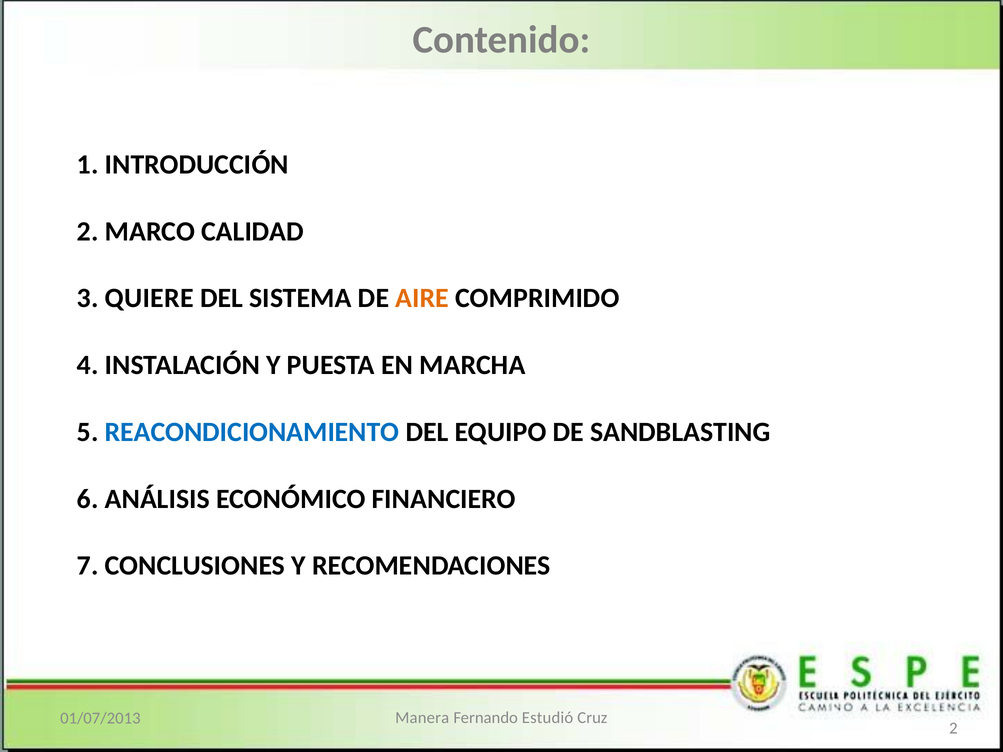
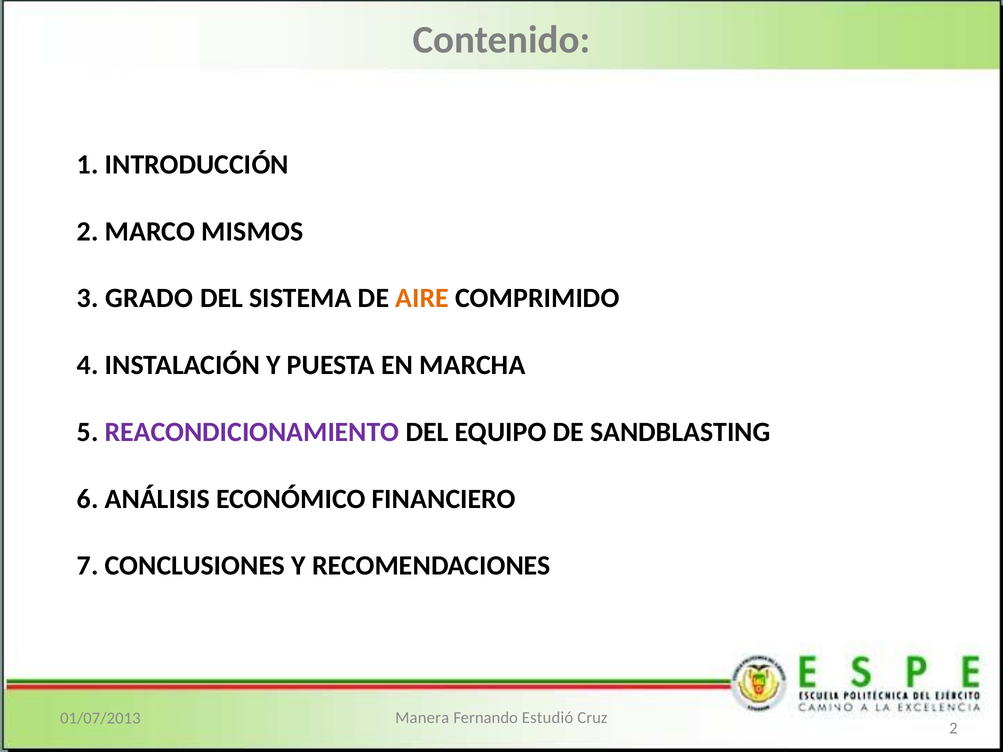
CALIDAD: CALIDAD -> MISMOS (252, 231)
QUIERE: QUIERE -> GRADO (149, 298)
REACONDICIONAMIENTO colour: blue -> purple (252, 432)
